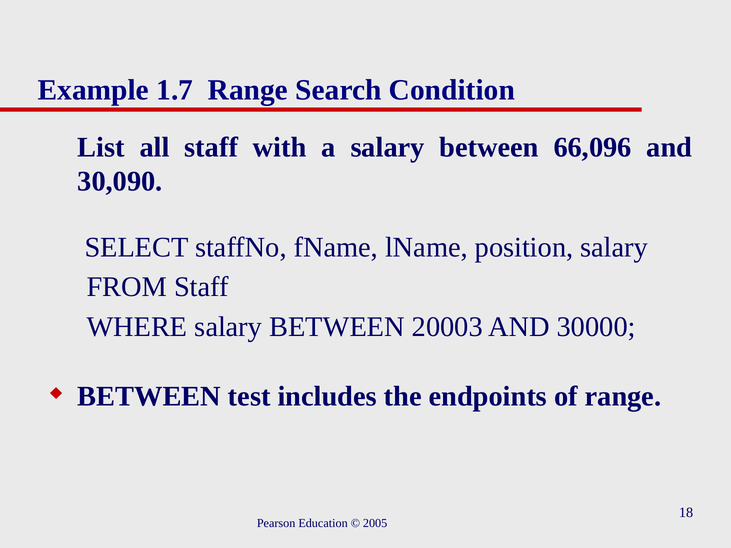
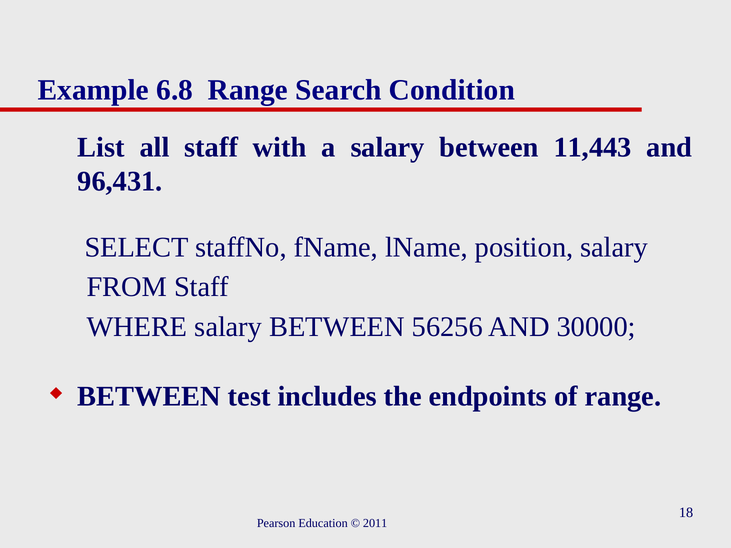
1.7: 1.7 -> 6.8 (175, 90)
66,096: 66,096 -> 11,443 (593, 147)
30,090: 30,090 -> 96,431 (120, 181)
20003: 20003 -> 56256 (447, 327)
2005: 2005 -> 2011 (375, 523)
